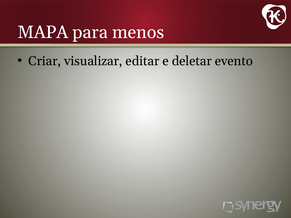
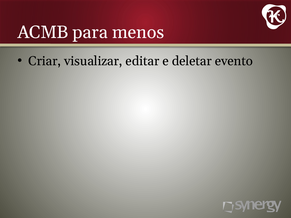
MAPA: MAPA -> ACMB (43, 32)
